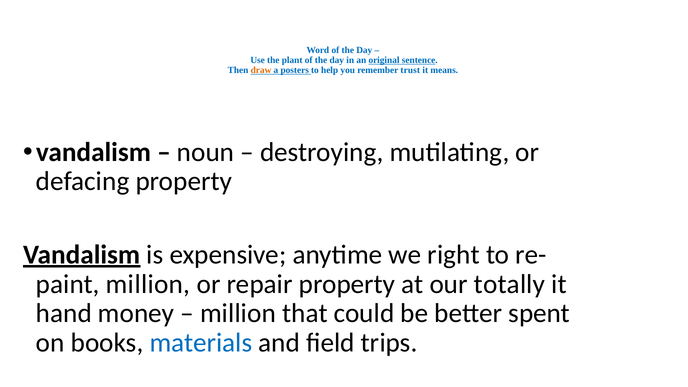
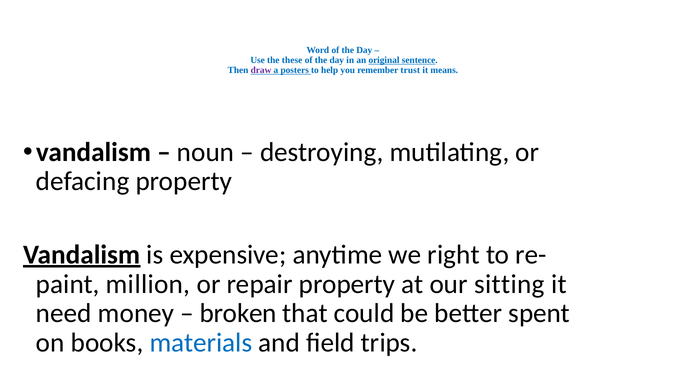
plant: plant -> these (292, 60)
draw colour: orange -> purple (261, 70)
totally: totally -> sitting (509, 284)
hand: hand -> need (64, 313)
million: million -> broken (238, 313)
